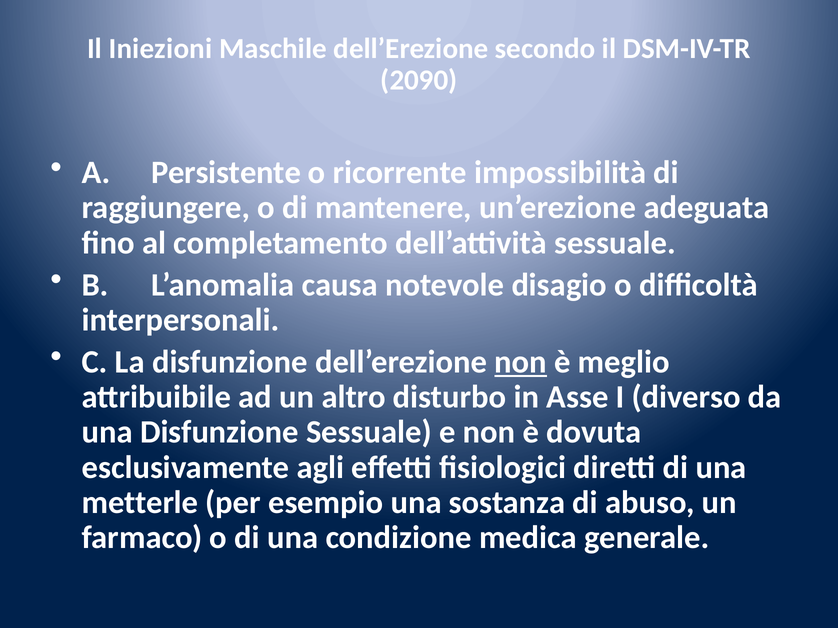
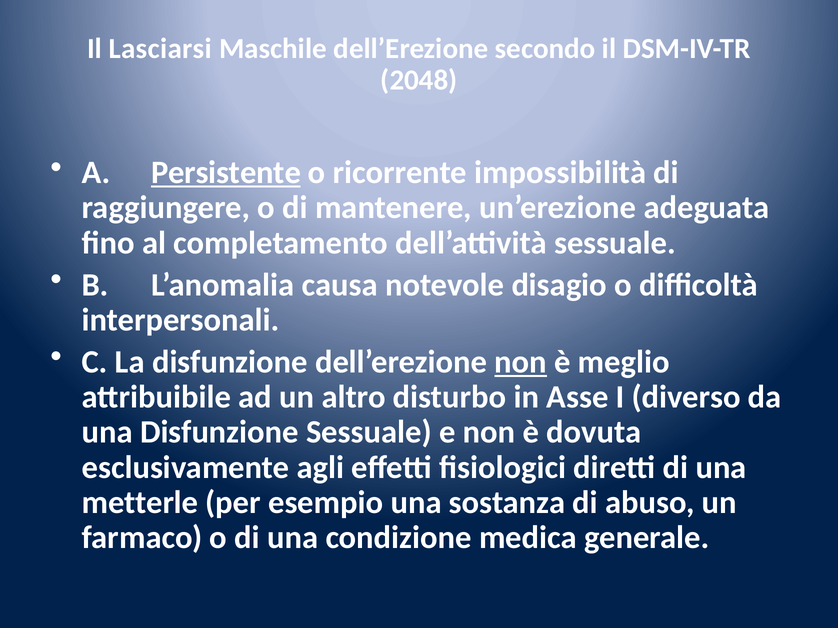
Iniezioni: Iniezioni -> Lasciarsi (160, 49)
2090: 2090 -> 2048 (419, 80)
Persistente underline: none -> present (226, 173)
